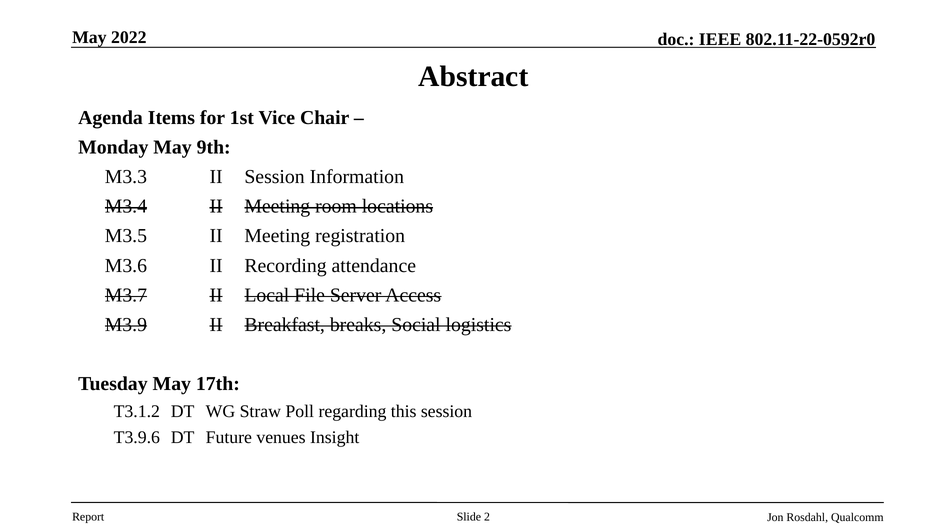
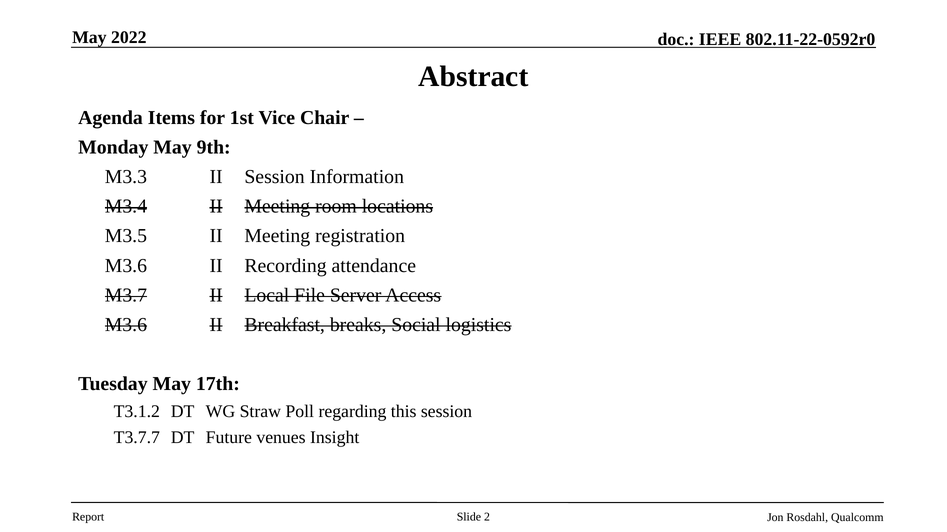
M3.9: M3.9 -> M3.6 (126, 325)
T3.9.6: T3.9.6 -> T3.7.7 (137, 438)
